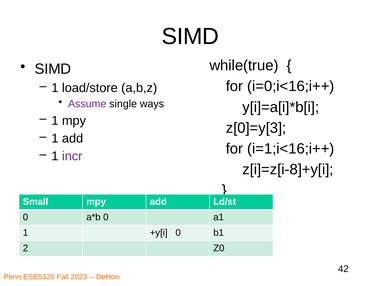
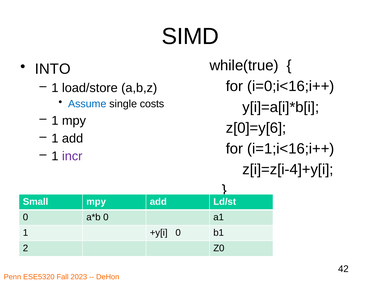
SIMD: SIMD -> INTO (53, 69)
Assume colour: purple -> blue (87, 104)
ways: ways -> costs (152, 104)
z[0]=y[3: z[0]=y[3 -> z[0]=y[6 (256, 128)
z[i]=z[i-8]+y[i: z[i]=z[i-8]+y[i -> z[i]=z[i-4]+y[i (288, 169)
